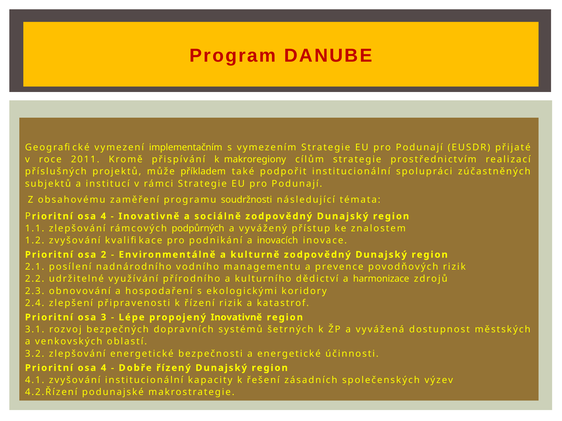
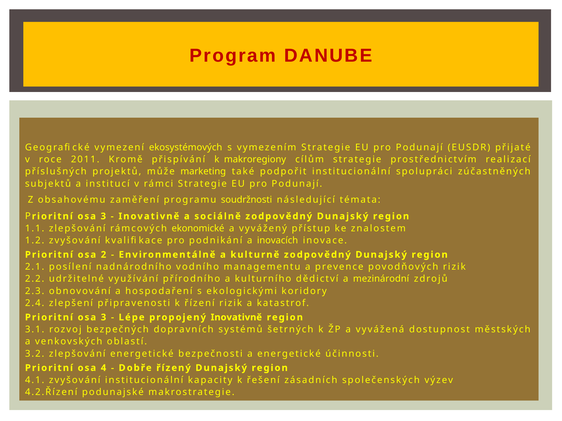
implementačním: implementačním -> ekosystémových (186, 147)
příkladem: příkladem -> marketing (203, 172)
4: 4 -> 3 (103, 216)
podpůrných: podpůrných -> ekonomické (198, 229)
harmonizace: harmonizace -> mezinárodní (381, 279)
